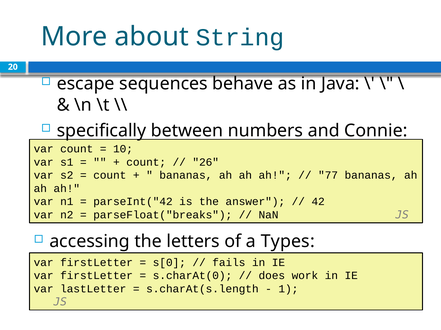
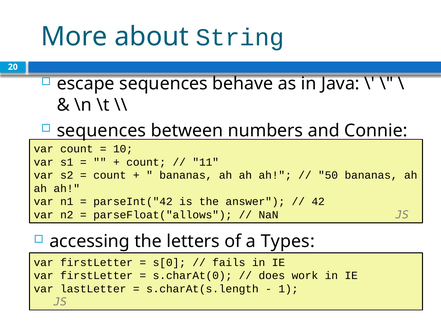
specifically: specifically -> sequences (101, 131)
26: 26 -> 11 (206, 162)
77: 77 -> 50 (328, 176)
parseFloat("breaks: parseFloat("breaks -> parseFloat("allows (163, 215)
